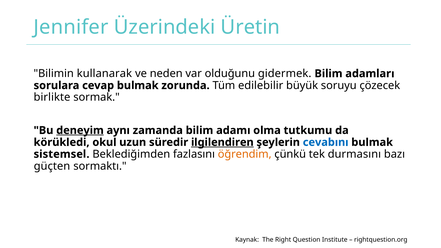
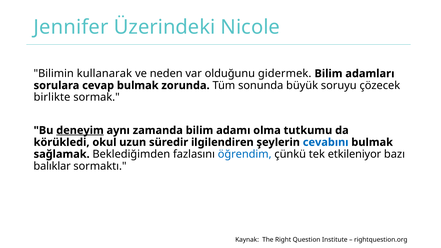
Üretin: Üretin -> Nicole (250, 27)
edilebilir: edilebilir -> sonunda (261, 85)
ilgilendiren underline: present -> none (222, 142)
sistemsel: sistemsel -> sağlamak (62, 154)
öğrendim colour: orange -> blue (245, 154)
durmasını: durmasını -> etkileniyor (354, 154)
güçten: güçten -> balıklar (52, 166)
